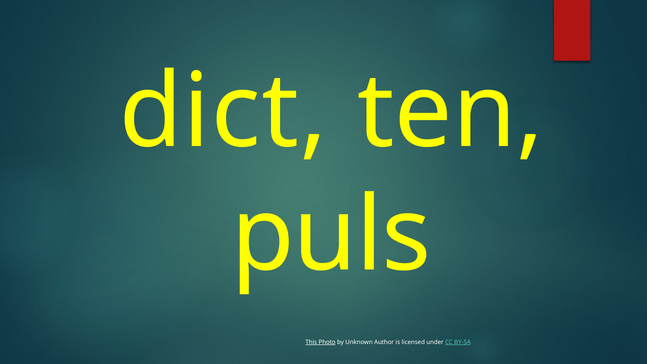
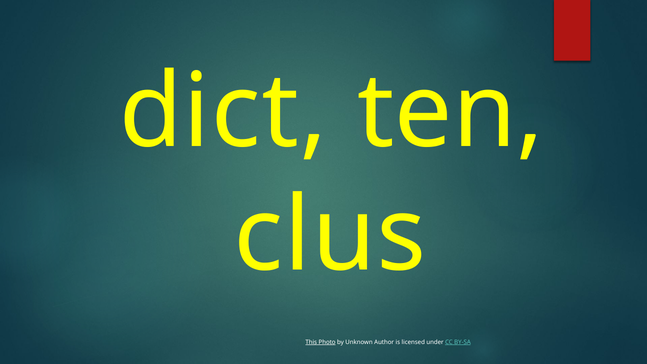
puls: puls -> clus (330, 236)
